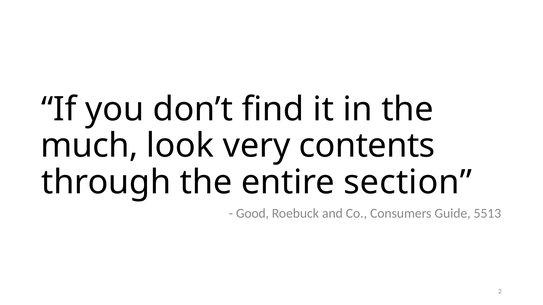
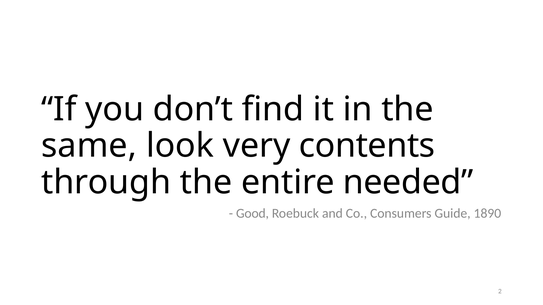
much: much -> same (89, 146)
section: section -> needed (408, 183)
5513: 5513 -> 1890 (487, 214)
